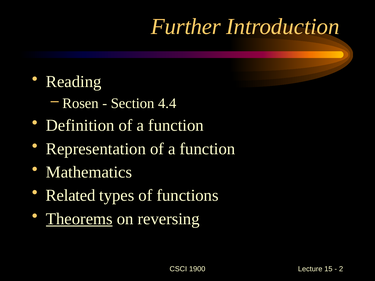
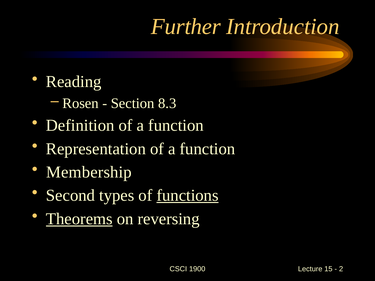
4.4: 4.4 -> 8.3 (167, 103)
Mathematics: Mathematics -> Membership (89, 172)
Related: Related -> Second (70, 196)
functions underline: none -> present (188, 196)
